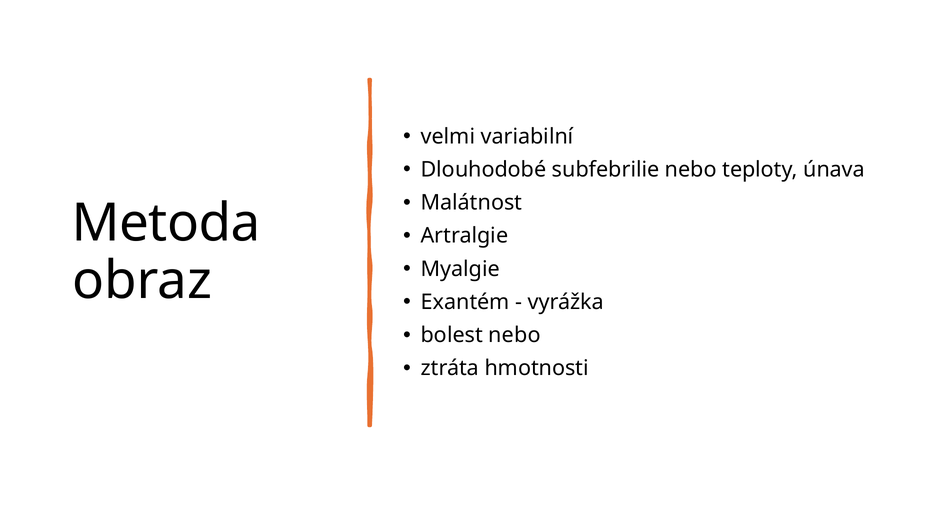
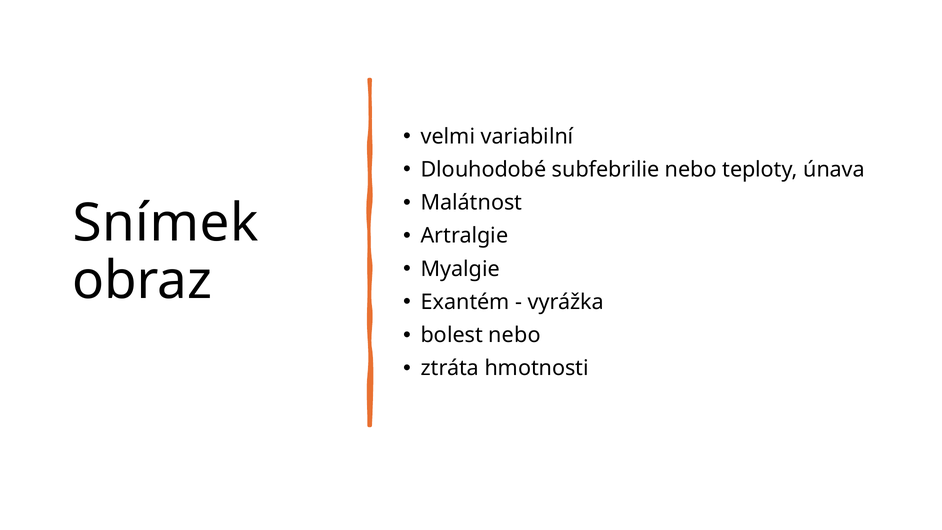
Metoda: Metoda -> Snímek (165, 223)
